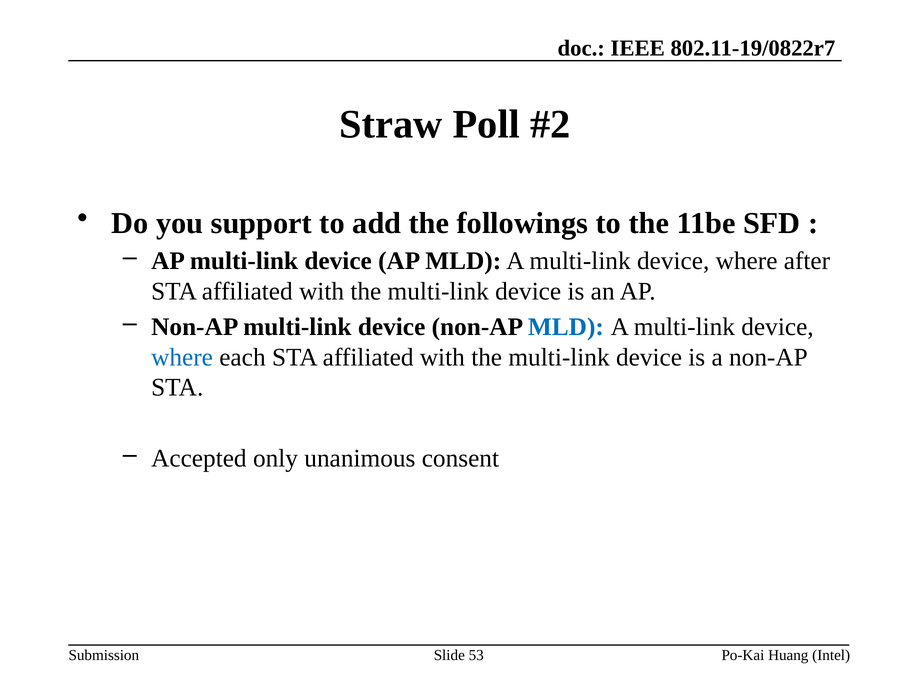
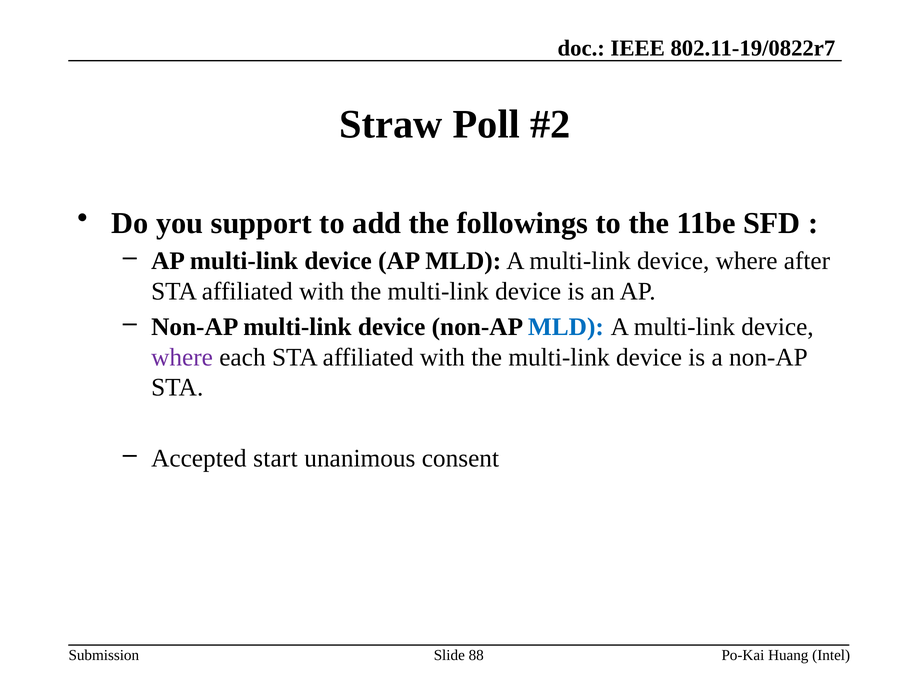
where colour: blue -> purple (182, 357)
only: only -> start (275, 458)
53: 53 -> 88 (476, 655)
